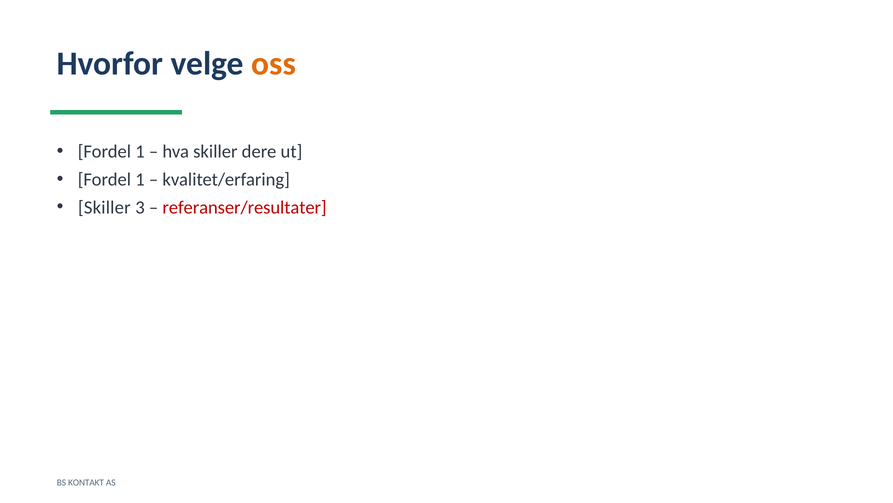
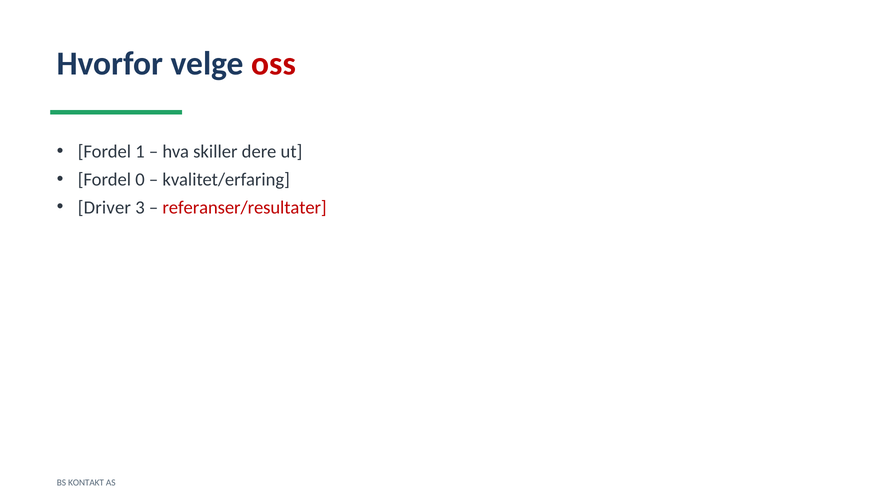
oss colour: orange -> red (274, 64)
1: 1 -> 0 (140, 179)
Skiller: Skiller -> Driver (104, 207)
